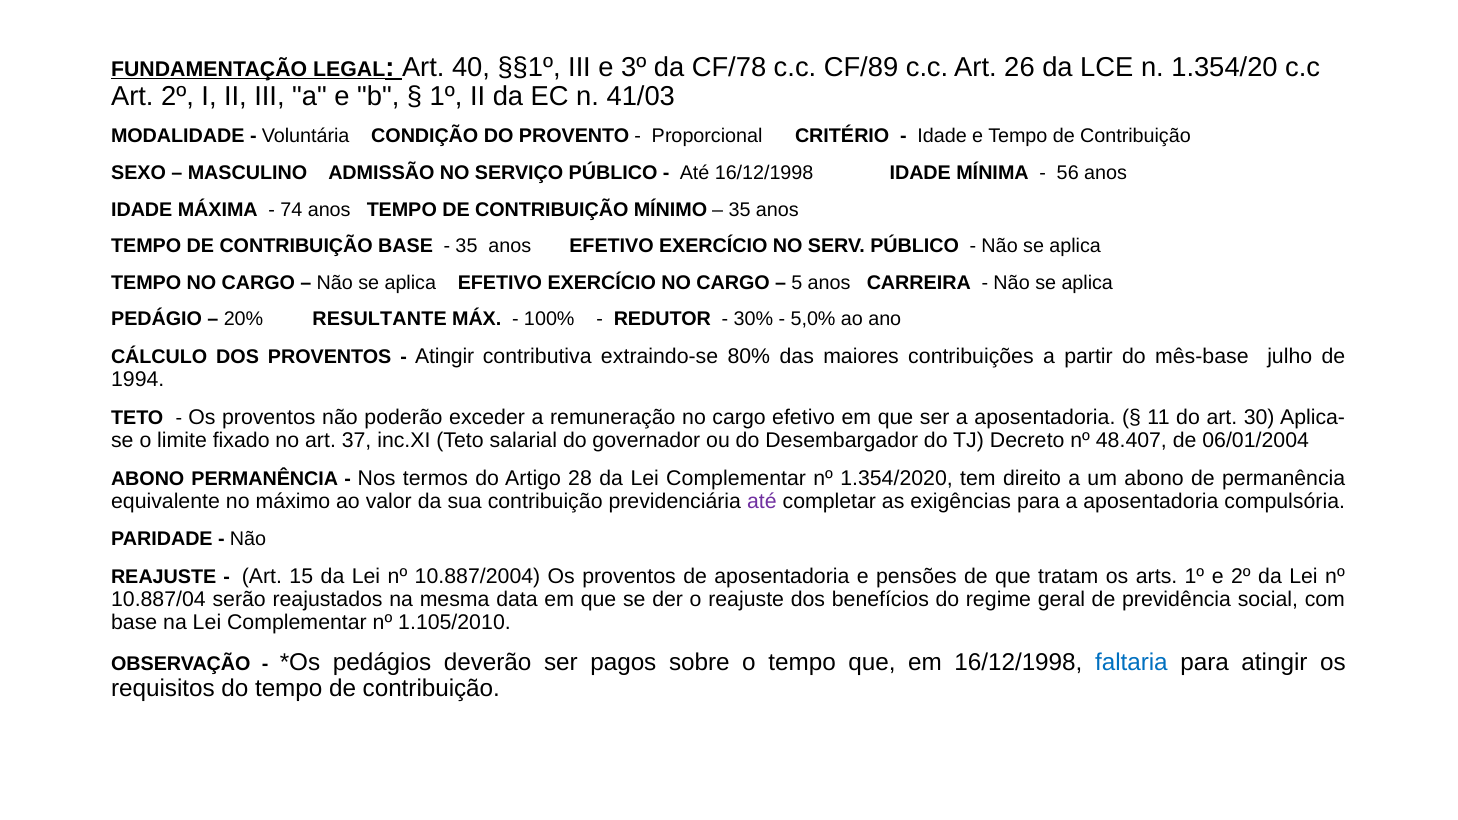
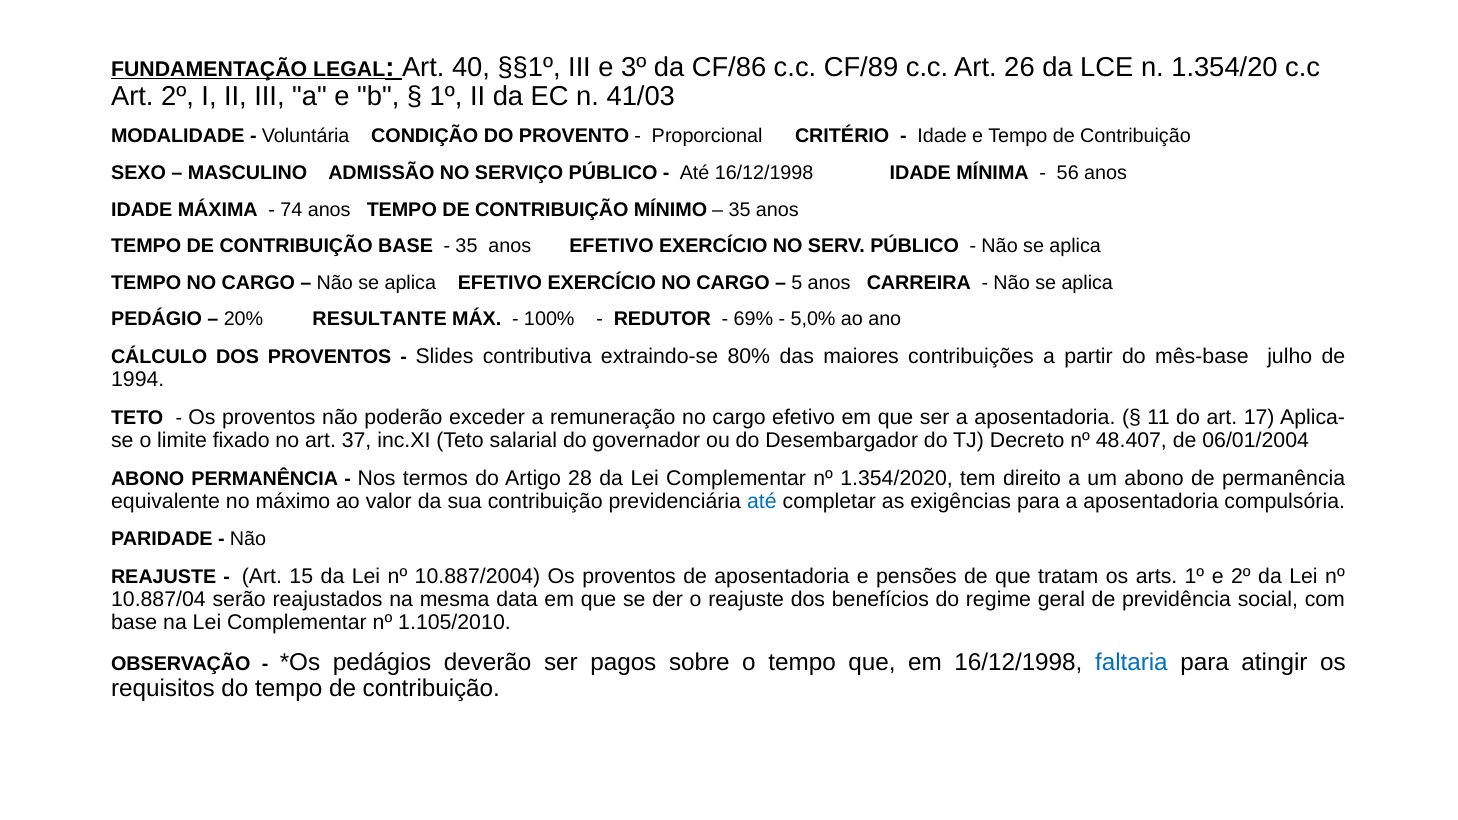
CF/78: CF/78 -> CF/86 (729, 67)
30%: 30% -> 69% (753, 319)
Atingir: Atingir -> Slides (445, 357)
30: 30 -> 17 (1259, 418)
até colour: purple -> blue (762, 502)
